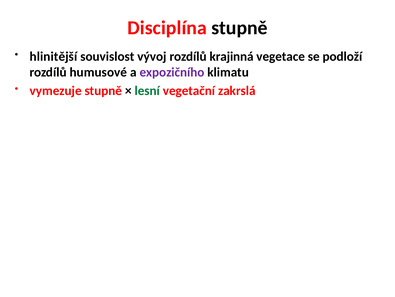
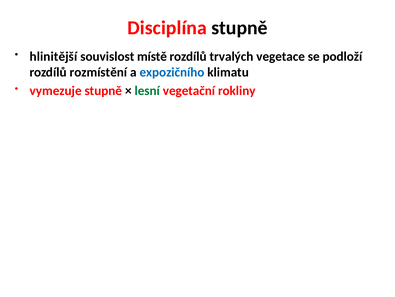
vývoj: vývoj -> místě (152, 56)
krajinná: krajinná -> trvalých (232, 56)
humusové: humusové -> rozmístění (98, 72)
expozičního colour: purple -> blue (172, 72)
zakrslá: zakrslá -> rokliny (237, 91)
